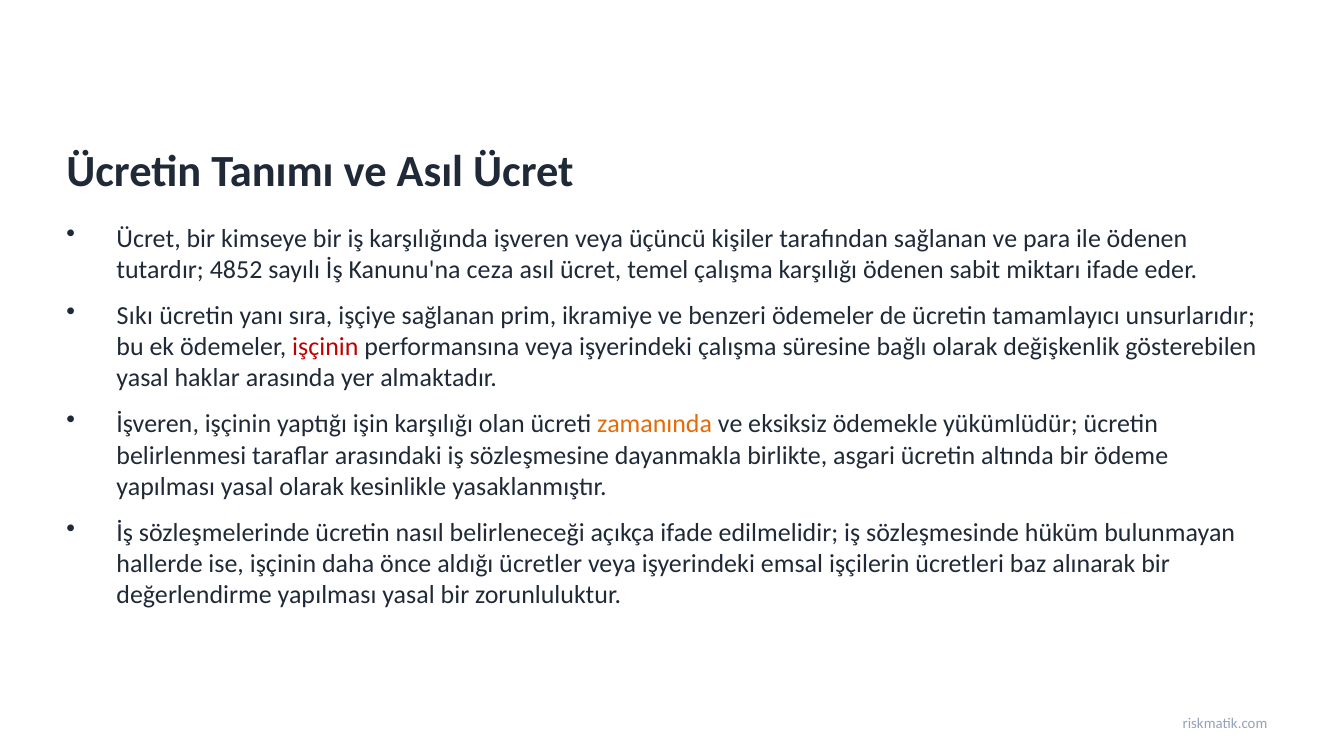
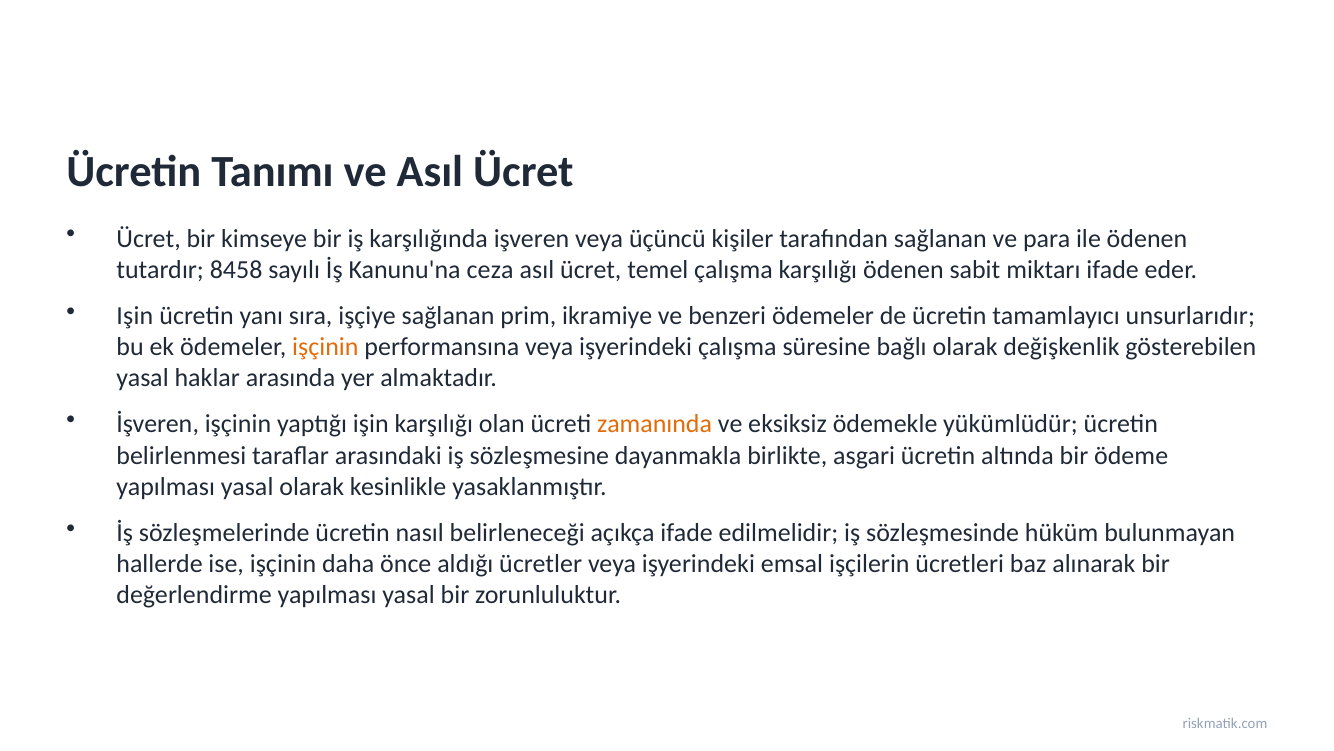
4852: 4852 -> 8458 (236, 270)
Sıkı: Sıkı -> Işin (135, 316)
işçinin colour: red -> orange (325, 347)
